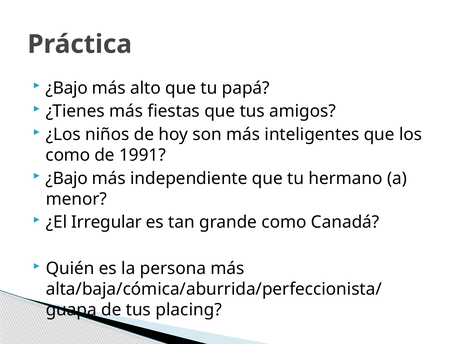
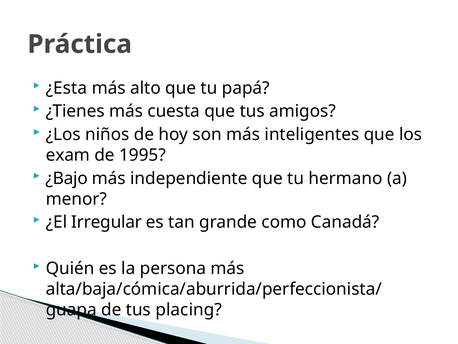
¿Bajo: ¿Bajo -> ¿Esta (67, 88)
fiestas: fiestas -> cuesta (174, 111)
como: como -> exam (68, 155)
1991: 1991 -> 1995 (142, 155)
